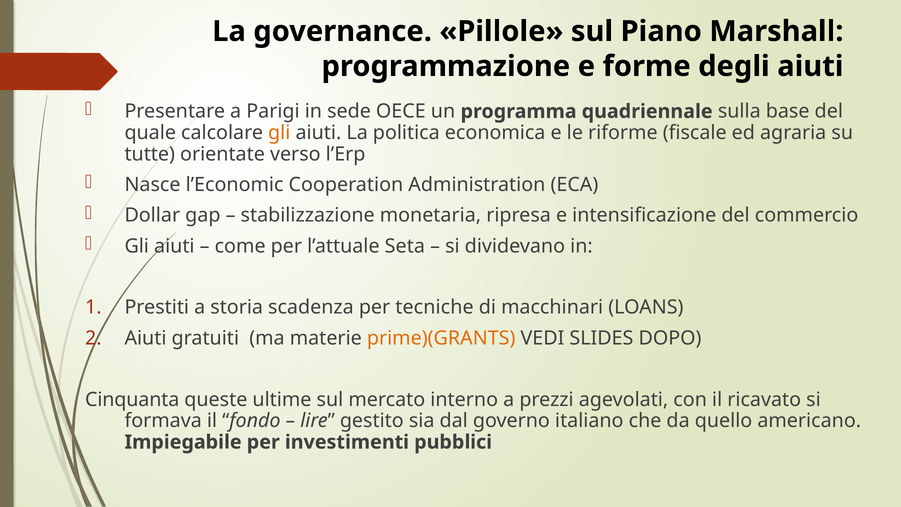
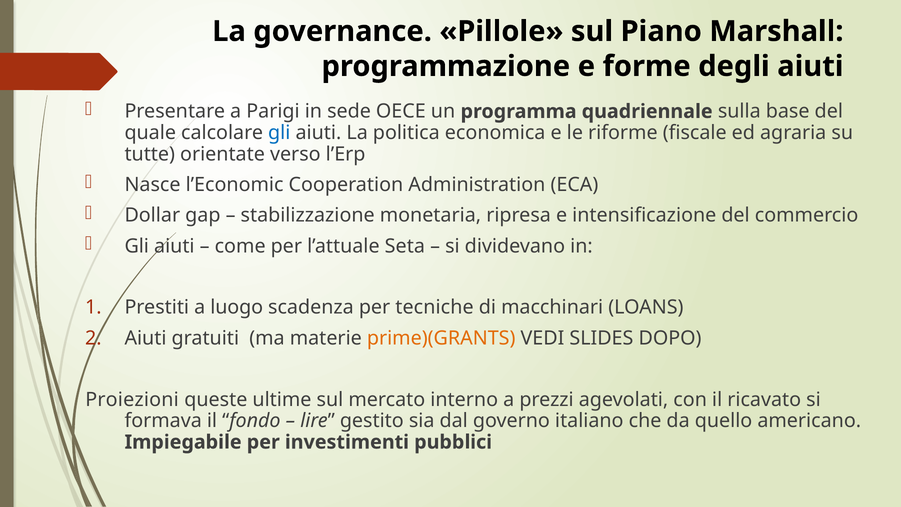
gli colour: orange -> blue (279, 133)
storia: storia -> luogo (237, 307)
Cinquanta: Cinquanta -> Proiezioni (132, 399)
